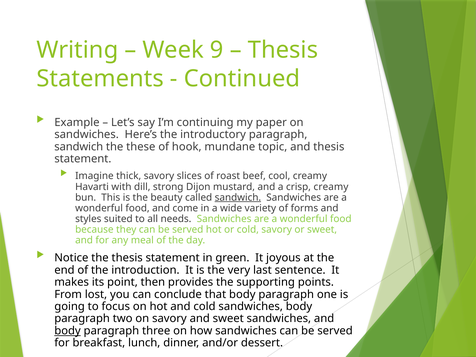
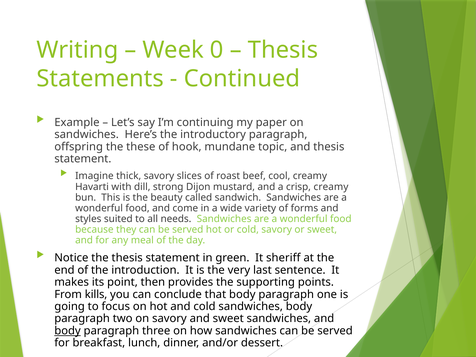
9: 9 -> 0 (217, 50)
sandwich: sandwich -> offspring (79, 147)
sandwich underline: present -> none (238, 197)
joyous: joyous -> sheriff (283, 258)
lost: lost -> kills (96, 294)
